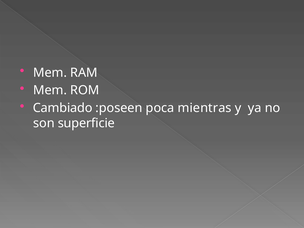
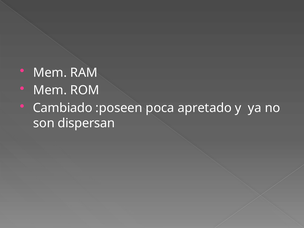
mientras: mientras -> apretado (205, 108)
superficie: superficie -> dispersan (86, 123)
